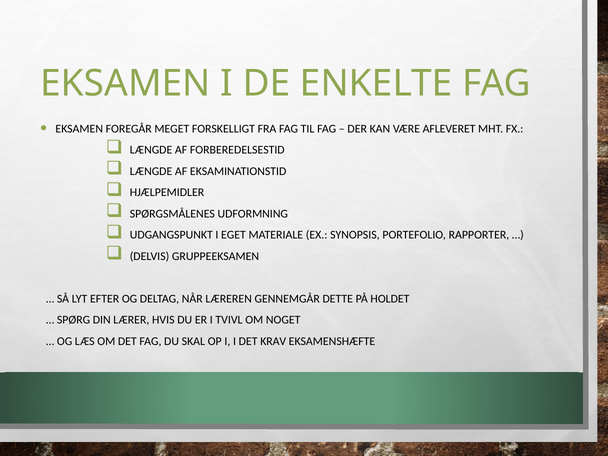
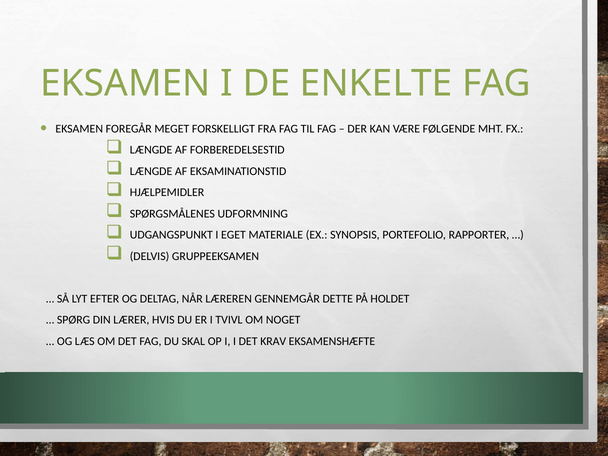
AFLEVERET: AFLEVERET -> FØLGENDE (449, 129)
